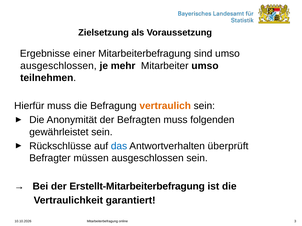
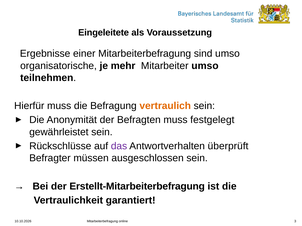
Zielsetzung: Zielsetzung -> Eingeleitete (104, 33)
ausgeschlossen: ausgeschlossen -> organisatorische (58, 66)
folgenden: folgenden -> festgelegt (212, 120)
das colour: blue -> purple (119, 146)
